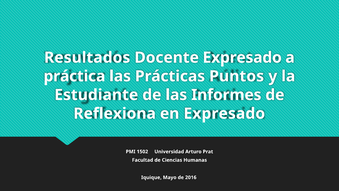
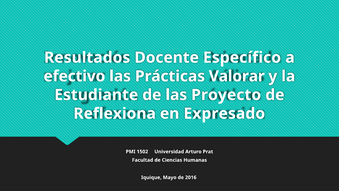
Docente Expresado: Expresado -> Específico (242, 57)
práctica: práctica -> efectivo (74, 76)
Puntos: Puntos -> Valorar (237, 76)
Informes: Informes -> Proyecto (226, 95)
